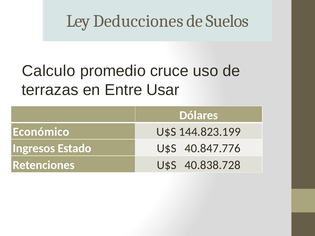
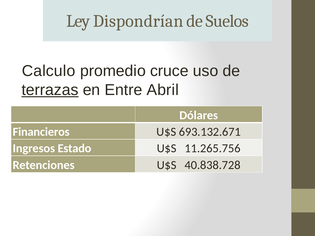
Deducciones: Deducciones -> Dispondrían (138, 21)
terrazas underline: none -> present (50, 90)
Usar: Usar -> Abril (163, 90)
Económico: Económico -> Financieros (41, 132)
144.823.199: 144.823.199 -> 693.132.671 (210, 132)
40.847.776: 40.847.776 -> 11.265.756 (213, 149)
